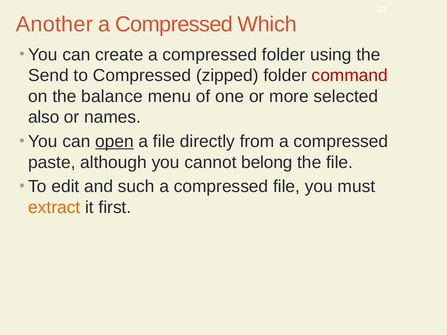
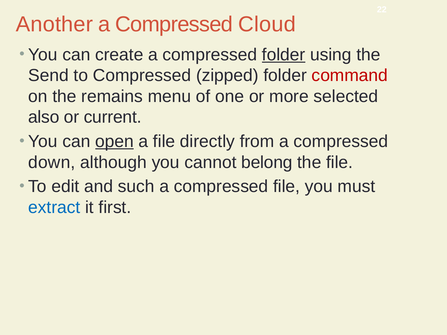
Which: Which -> Cloud (267, 24)
folder underline: none -> present (284, 55)
balance: balance -> remains (112, 96)
names: names -> current (113, 117)
paste: paste -> down (52, 162)
extract colour: orange -> blue (54, 208)
